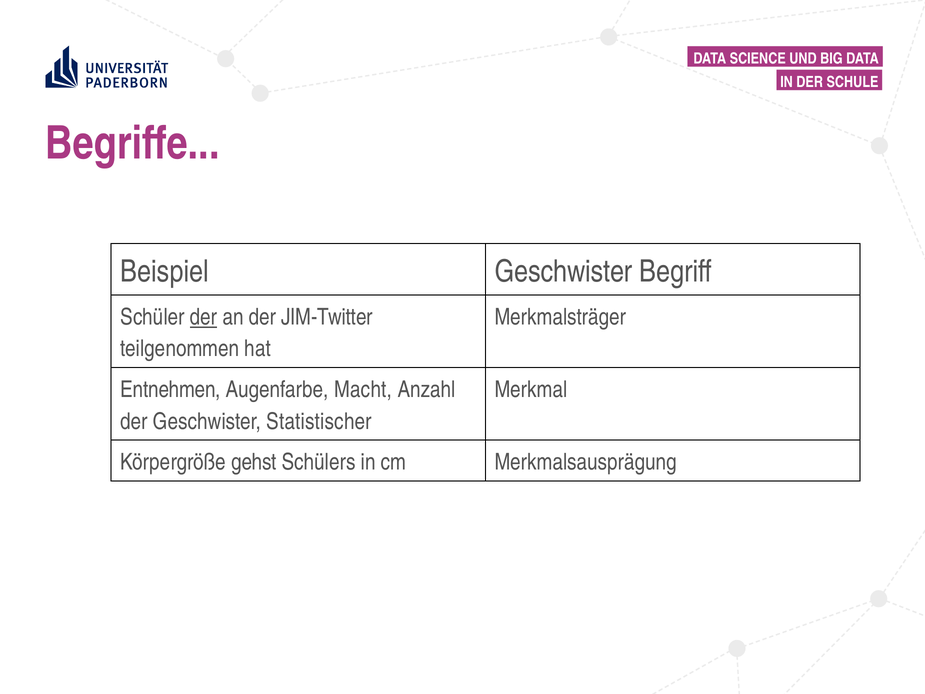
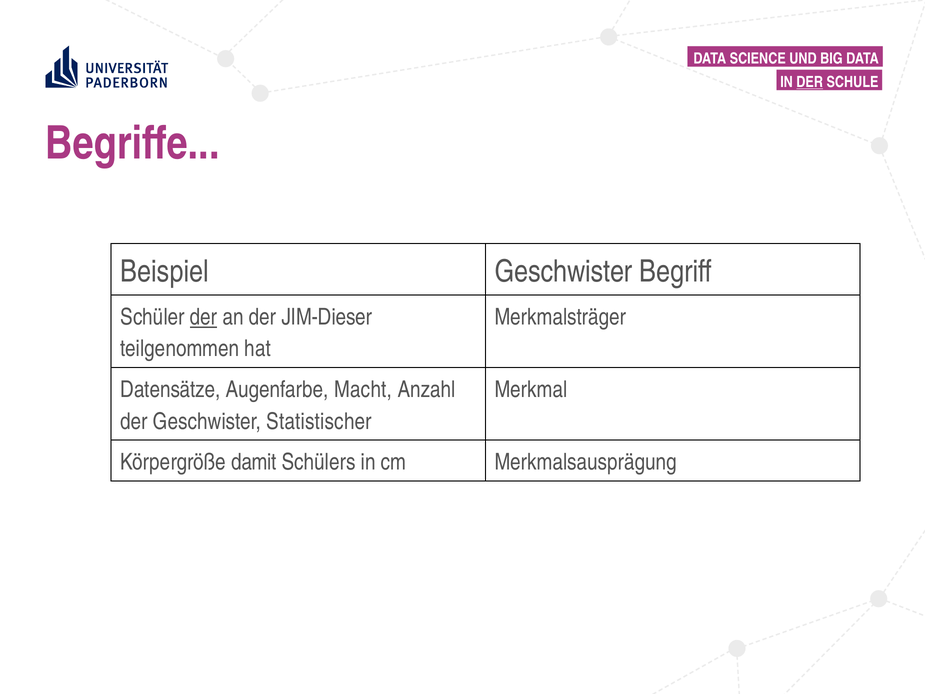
DER underline: none -> present (810, 82)
JIM-Twitter: JIM-Twitter -> JIM-Dieser (327, 317)
Entnehmen: Entnehmen -> Datensätze (171, 390)
gehst: gehst -> damit (254, 462)
